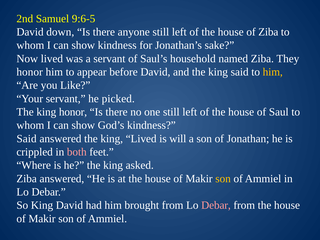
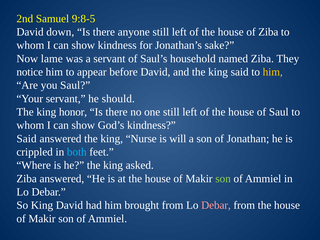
9:6-5: 9:6-5 -> 9:8-5 (84, 19)
Now lived: lived -> lame (52, 59)
honor: honor -> notice (30, 72)
you Like: Like -> Saul (75, 85)
picked: picked -> should (118, 99)
king Lived: Lived -> Nurse (141, 139)
both colour: pink -> light blue (77, 152)
son colour: yellow -> light green (223, 179)
